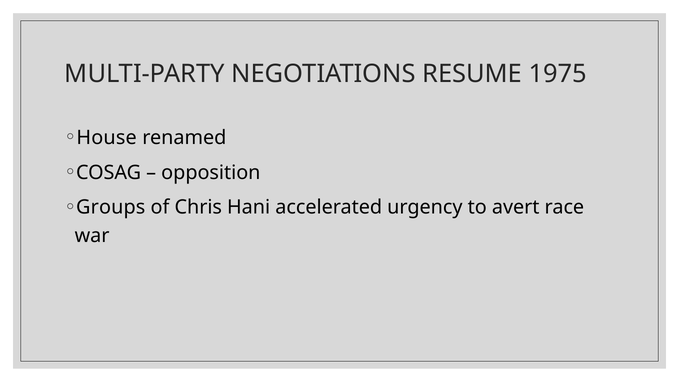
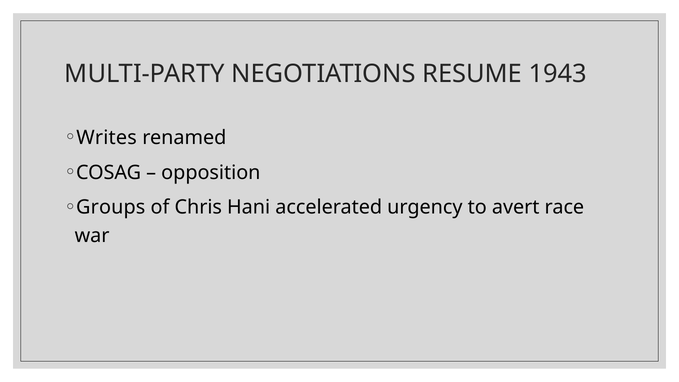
1975: 1975 -> 1943 (558, 74)
House: House -> Writes (107, 138)
